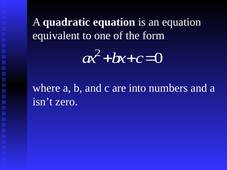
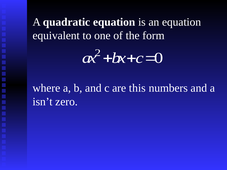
into: into -> this (137, 88)
